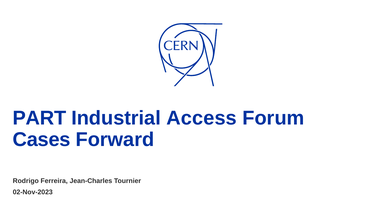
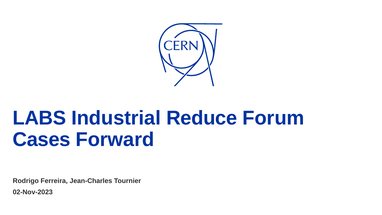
PART: PART -> LABS (39, 118)
Access: Access -> Reduce (202, 118)
